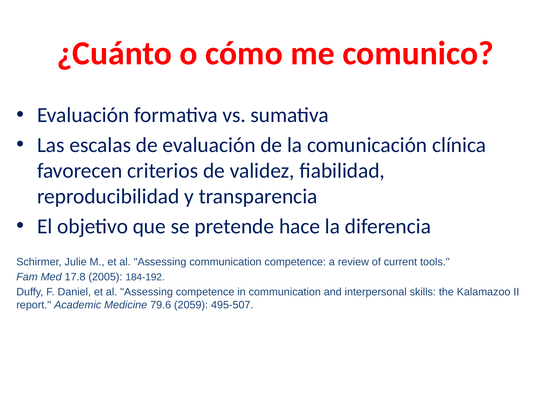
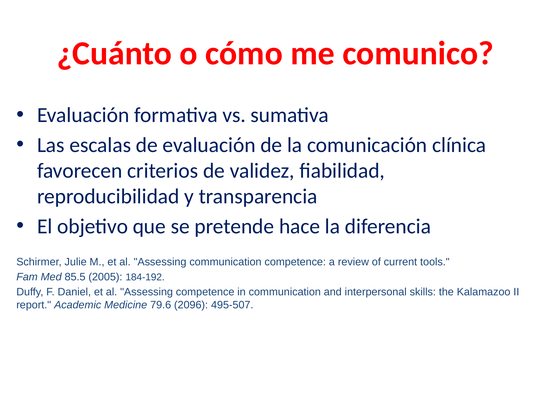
17.8: 17.8 -> 85.5 (75, 277)
2059: 2059 -> 2096 (191, 305)
